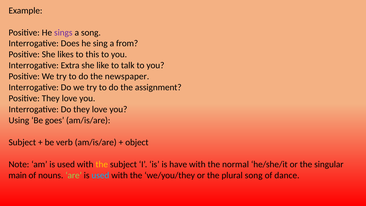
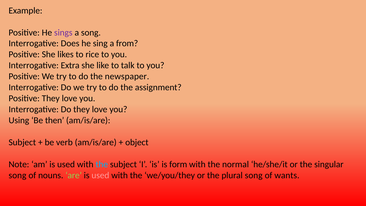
this: this -> rice (92, 54)
goes: goes -> then (55, 120)
the colour: yellow -> light blue (102, 164)
have: have -> form (178, 164)
main: main -> song (17, 175)
used colour: light blue -> pink (100, 175)
dance: dance -> wants (287, 175)
